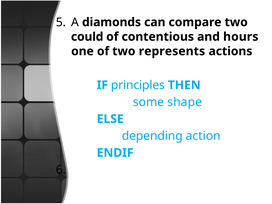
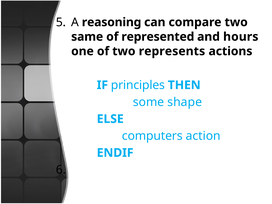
diamonds: diamonds -> reasoning (112, 22)
could: could -> same (87, 37)
contentious: contentious -> represented (158, 37)
depending: depending -> computers (152, 136)
